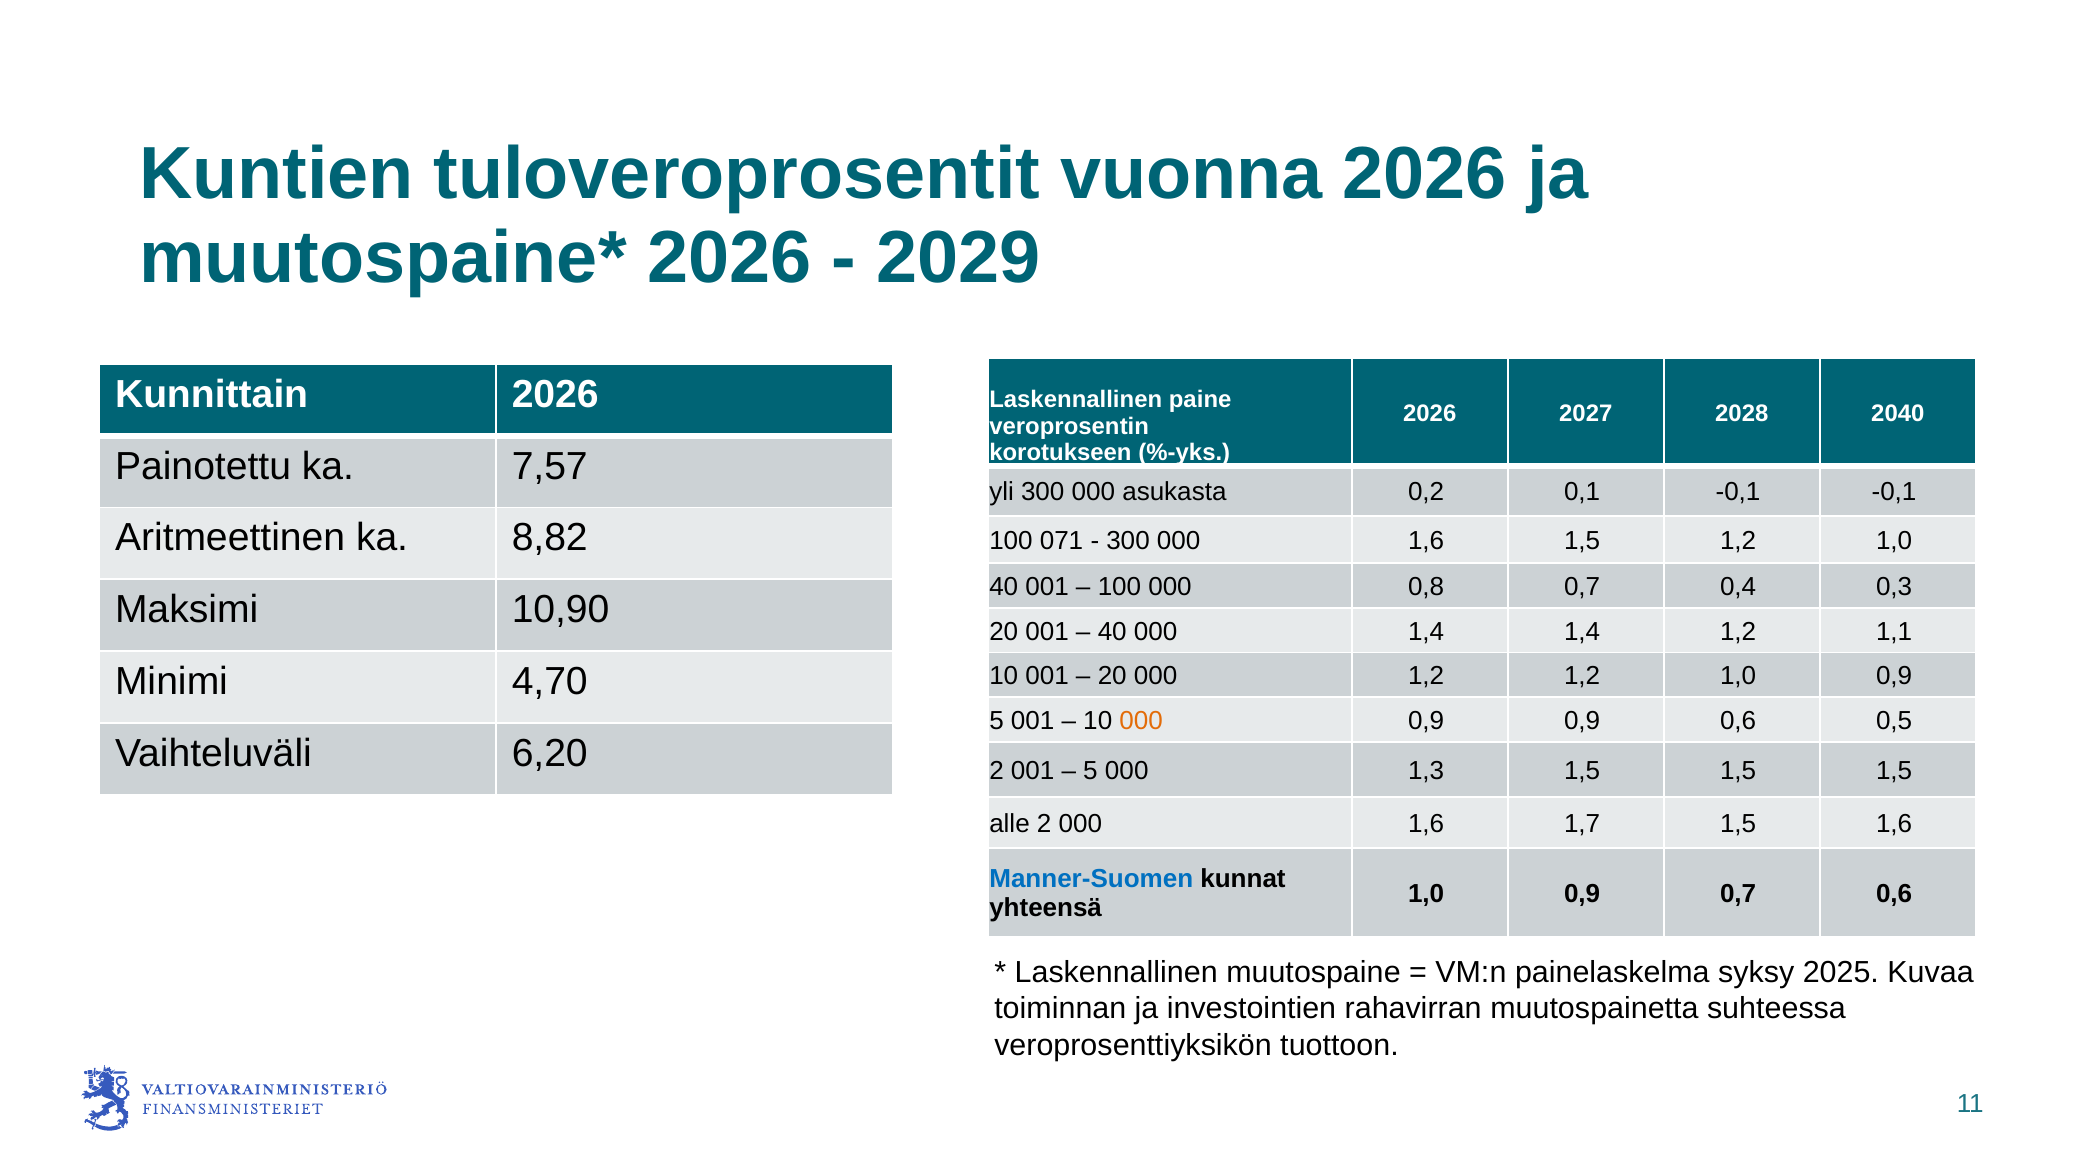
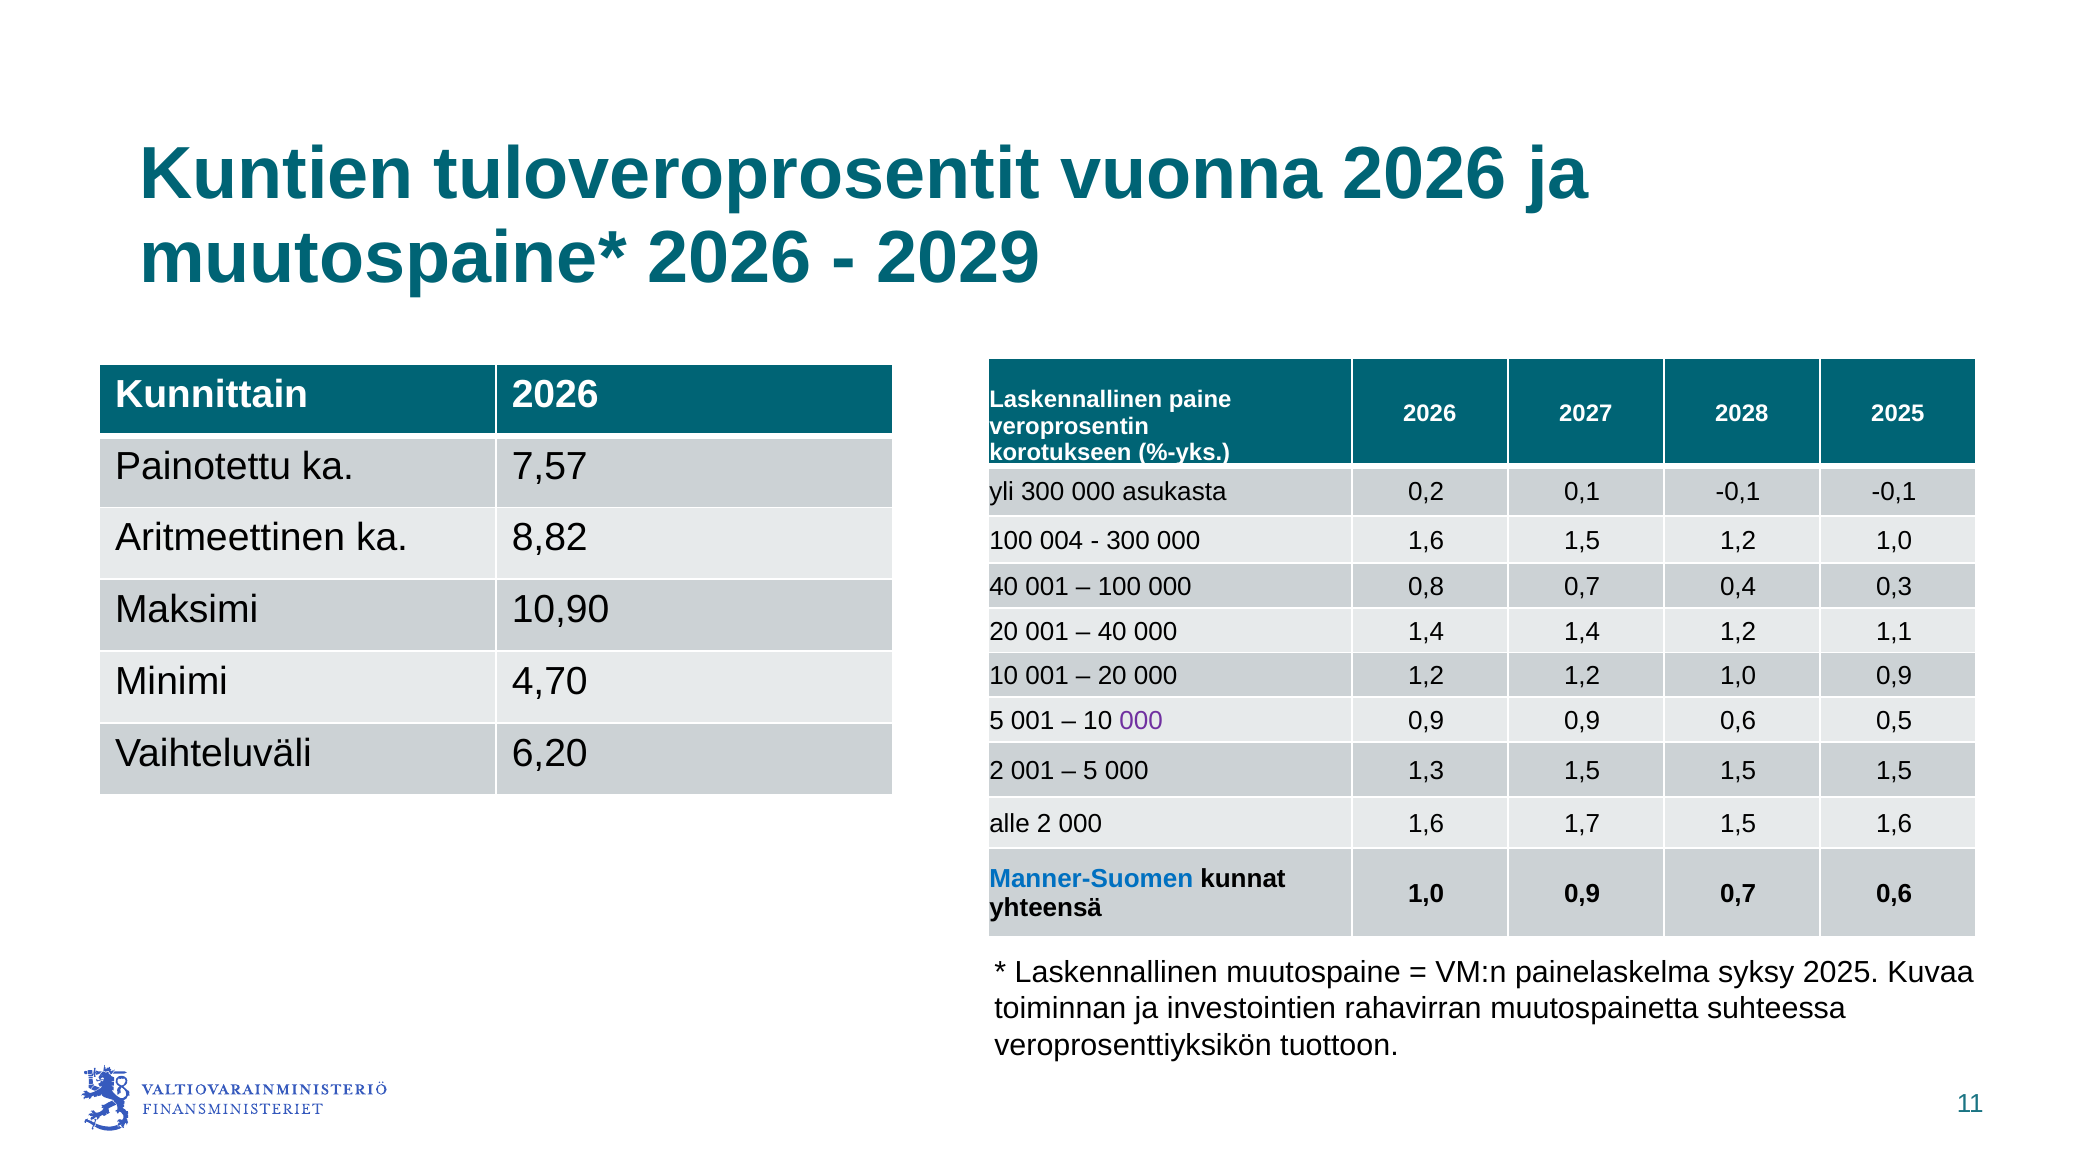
2028 2040: 2040 -> 2025 (1898, 413)
071: 071 -> 004 (1061, 541)
000 colour: orange -> purple (1141, 721)
